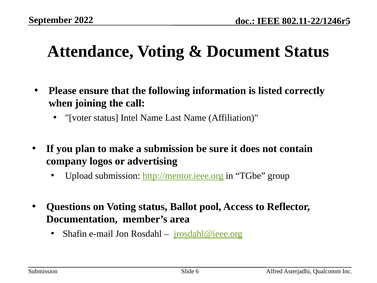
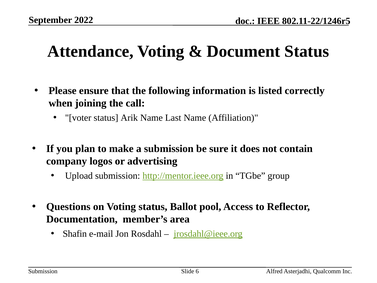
Intel: Intel -> Arik (129, 118)
